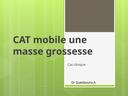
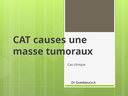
mobile: mobile -> causes (50, 40)
grossesse: grossesse -> tumoraux (69, 51)
